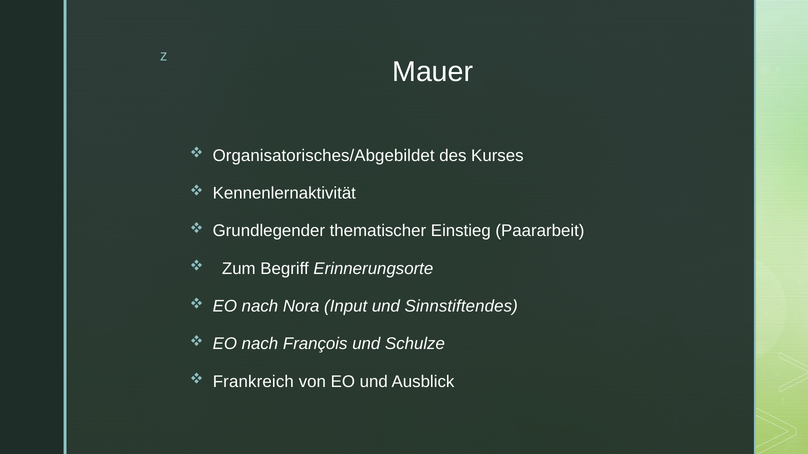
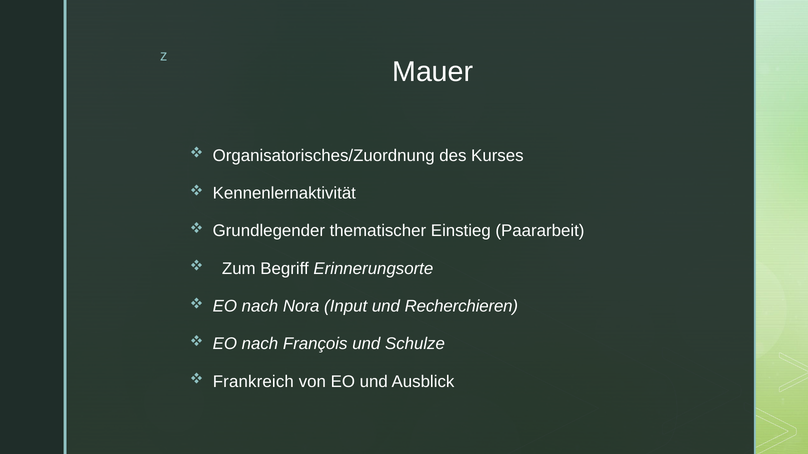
Organisatorisches/Abgebildet: Organisatorisches/Abgebildet -> Organisatorisches/Zuordnung (324, 156)
Sinnstiftendes: Sinnstiftendes -> Recherchieren (461, 307)
